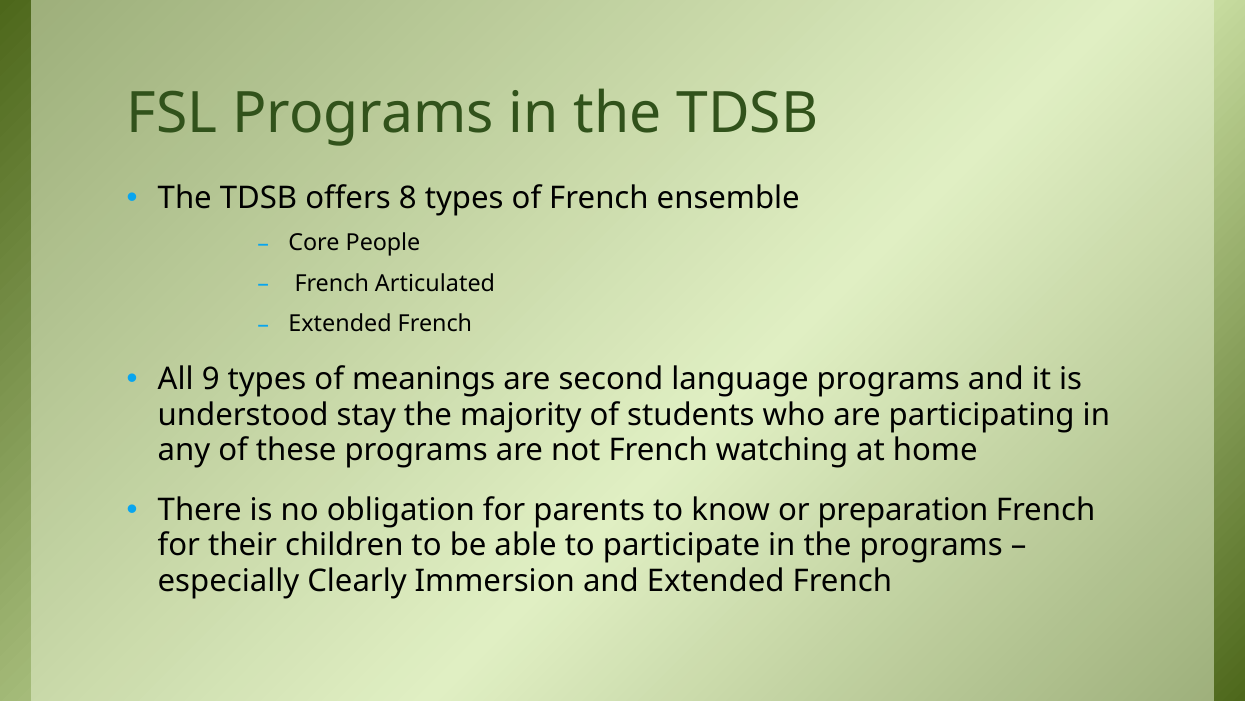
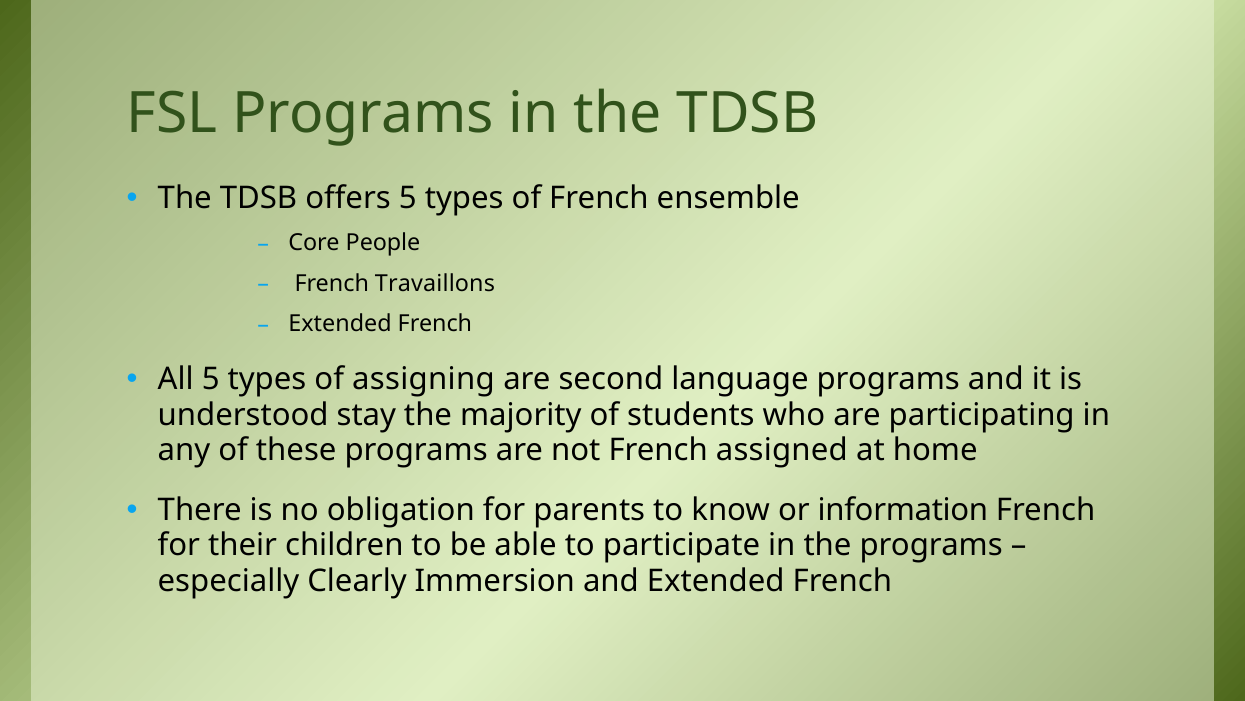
offers 8: 8 -> 5 (408, 198)
Articulated: Articulated -> Travaillons (435, 283)
All 9: 9 -> 5 (211, 379)
meanings: meanings -> assigning (423, 379)
watching: watching -> assigned (782, 450)
preparation: preparation -> information (903, 510)
